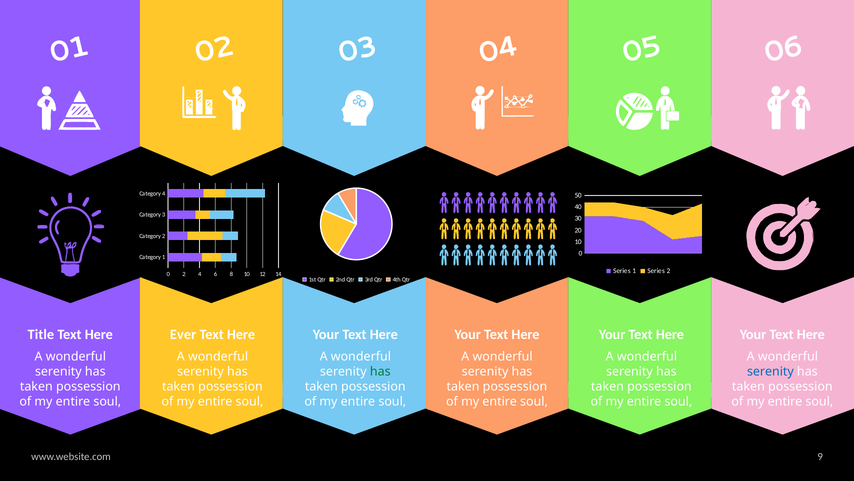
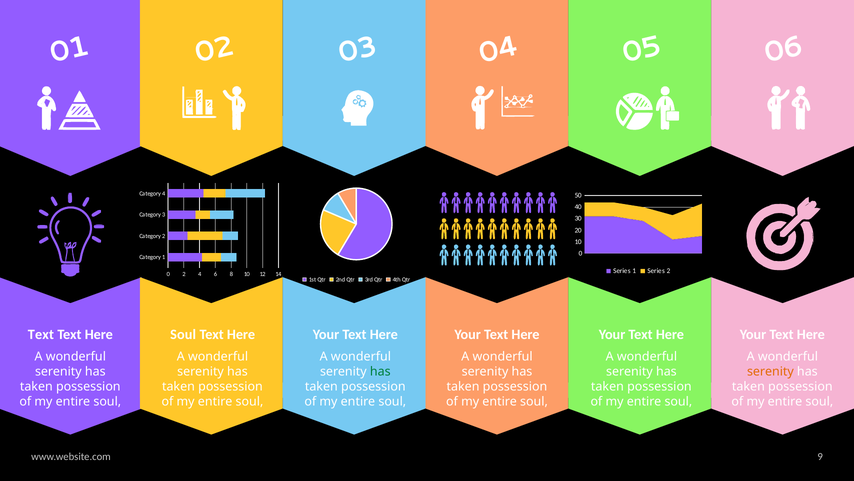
Title: Title -> Text (41, 334)
Ever: Ever -> Soul (183, 334)
serenity colour: blue -> orange (770, 371)
